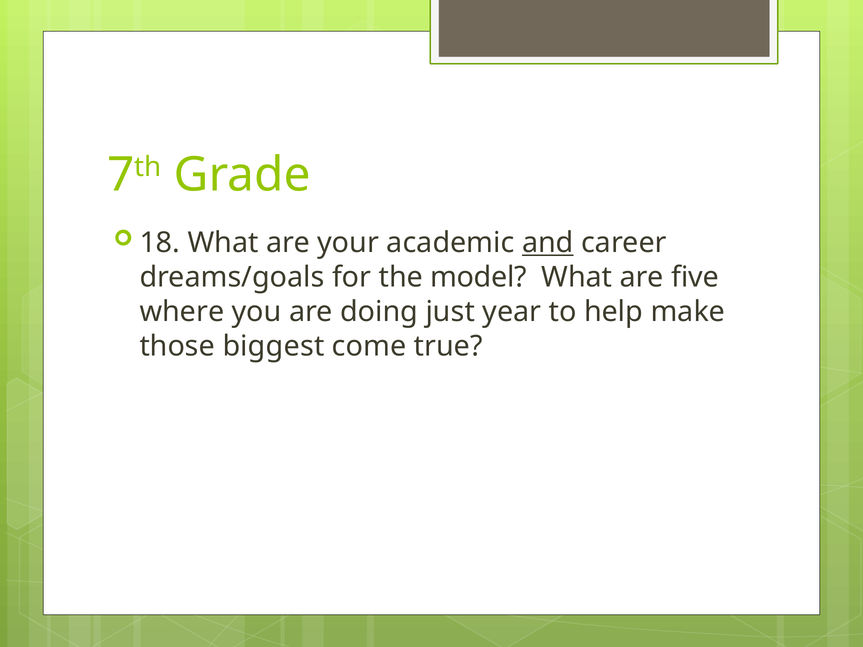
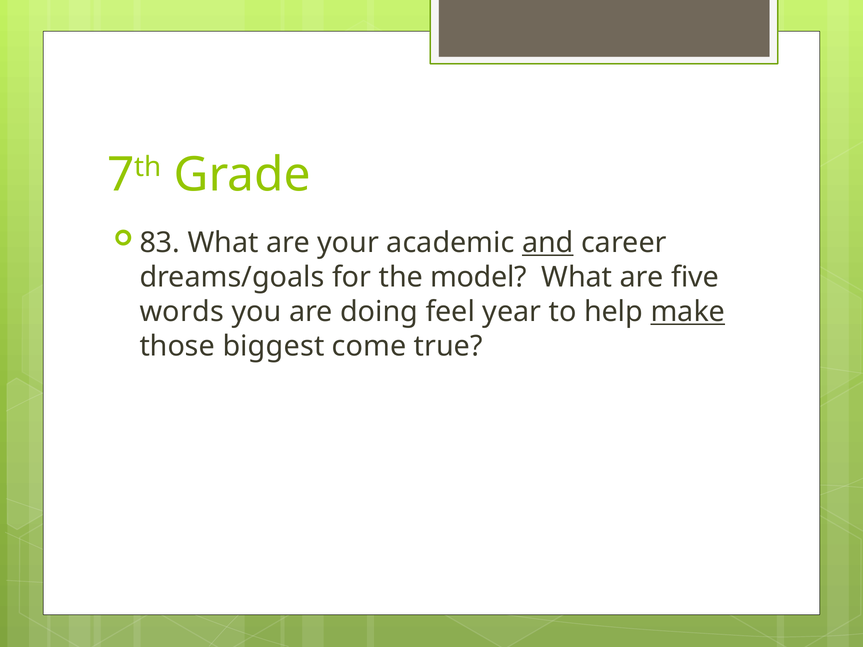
18: 18 -> 83 (160, 243)
where: where -> words (182, 312)
just: just -> feel (450, 312)
make underline: none -> present (688, 312)
